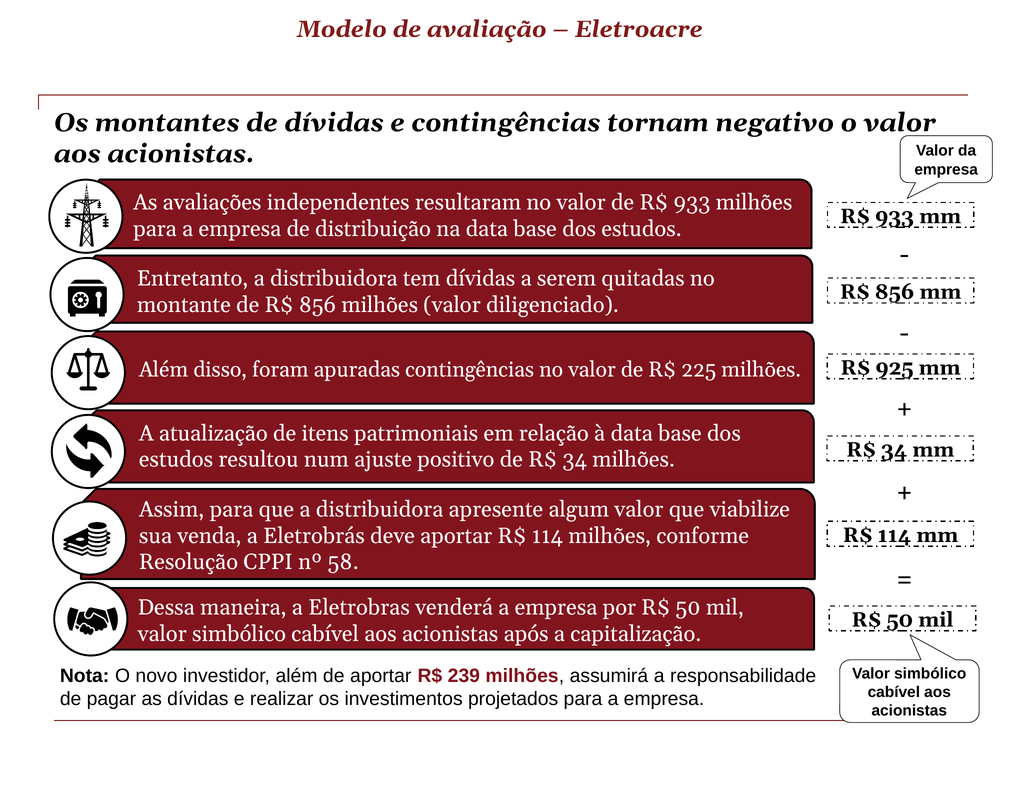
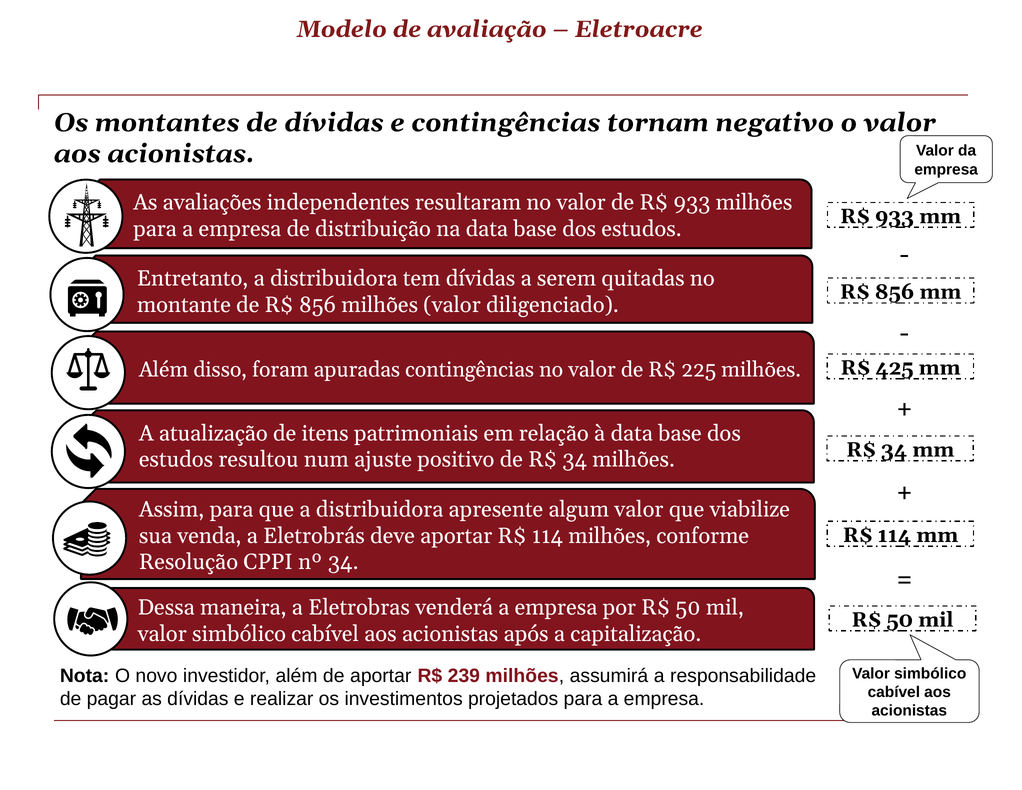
925: 925 -> 425 (894, 368)
nº 58: 58 -> 34 (343, 562)
